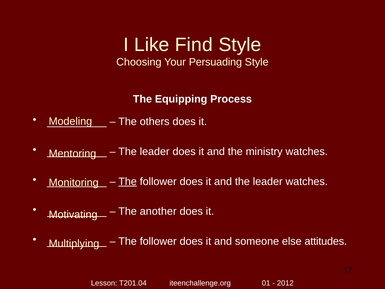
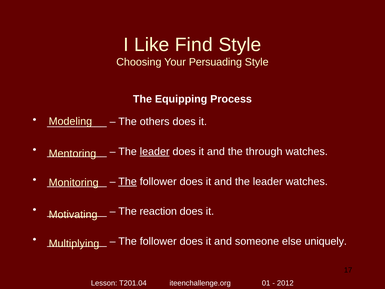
leader underline: none -> present (155, 151)
ministry: ministry -> through (264, 151)
another: another -> reaction (158, 211)
attitudes: attitudes -> uniquely (326, 241)
